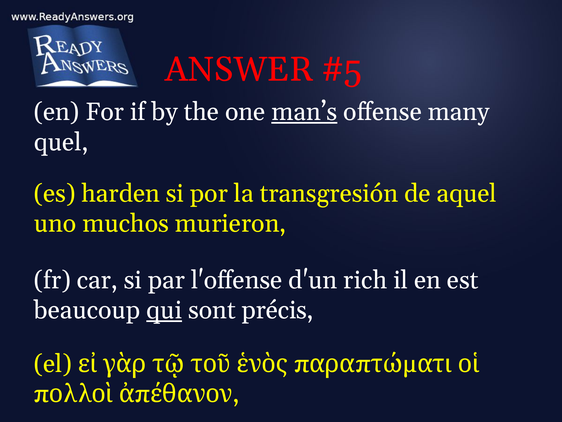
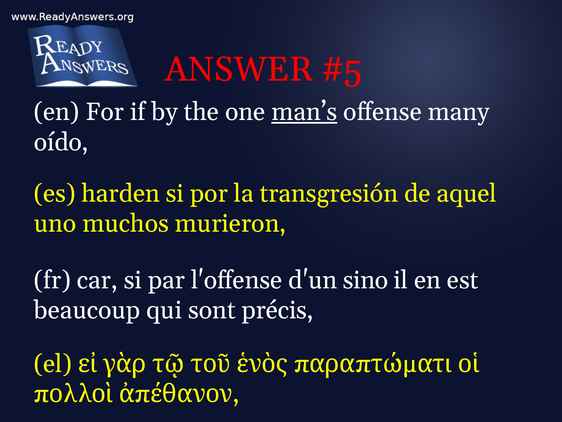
quel: quel -> oído (61, 142)
rich: rich -> sino (366, 280)
qui underline: present -> none (164, 310)
